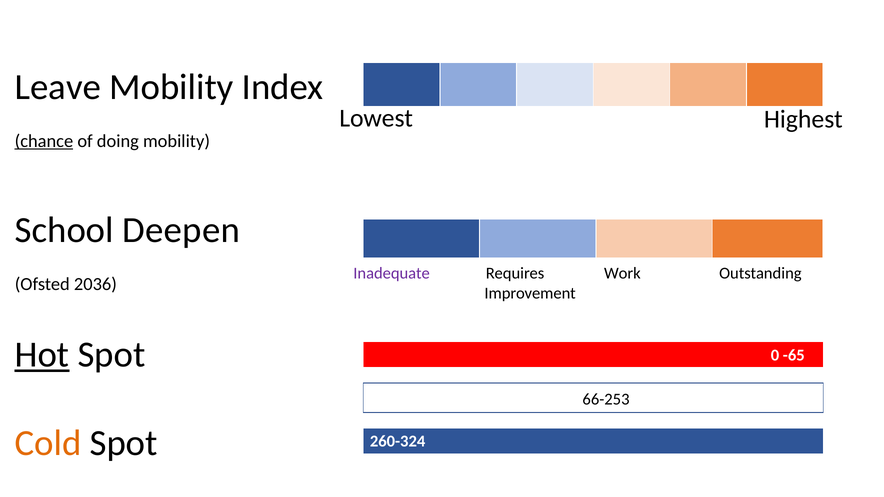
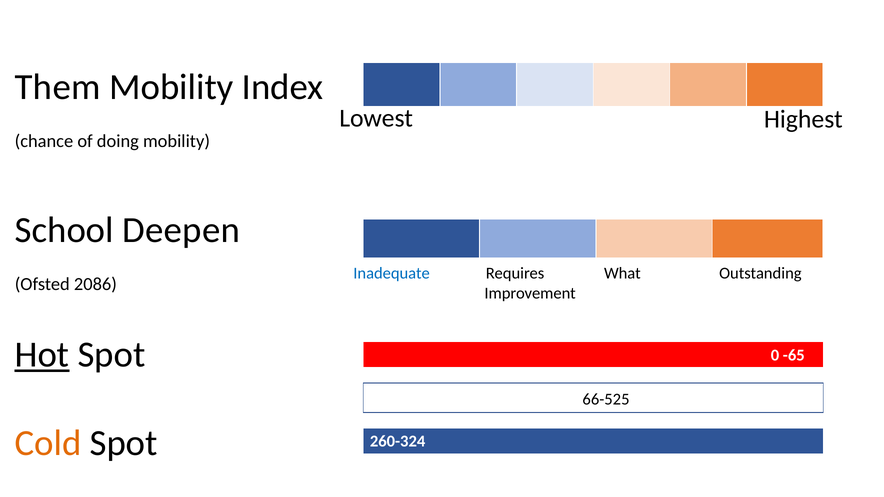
Leave: Leave -> Them (58, 87)
chance underline: present -> none (44, 141)
Inadequate colour: purple -> blue (392, 273)
Work: Work -> What (622, 273)
2036: 2036 -> 2086 (95, 284)
66-253: 66-253 -> 66-525 (606, 399)
